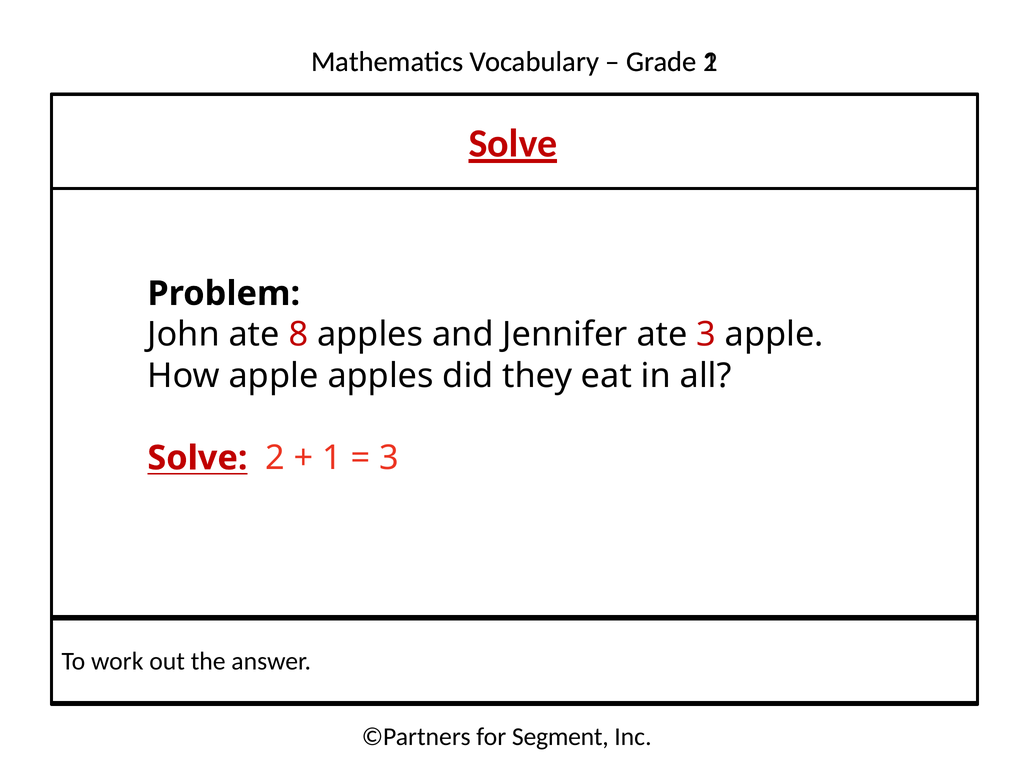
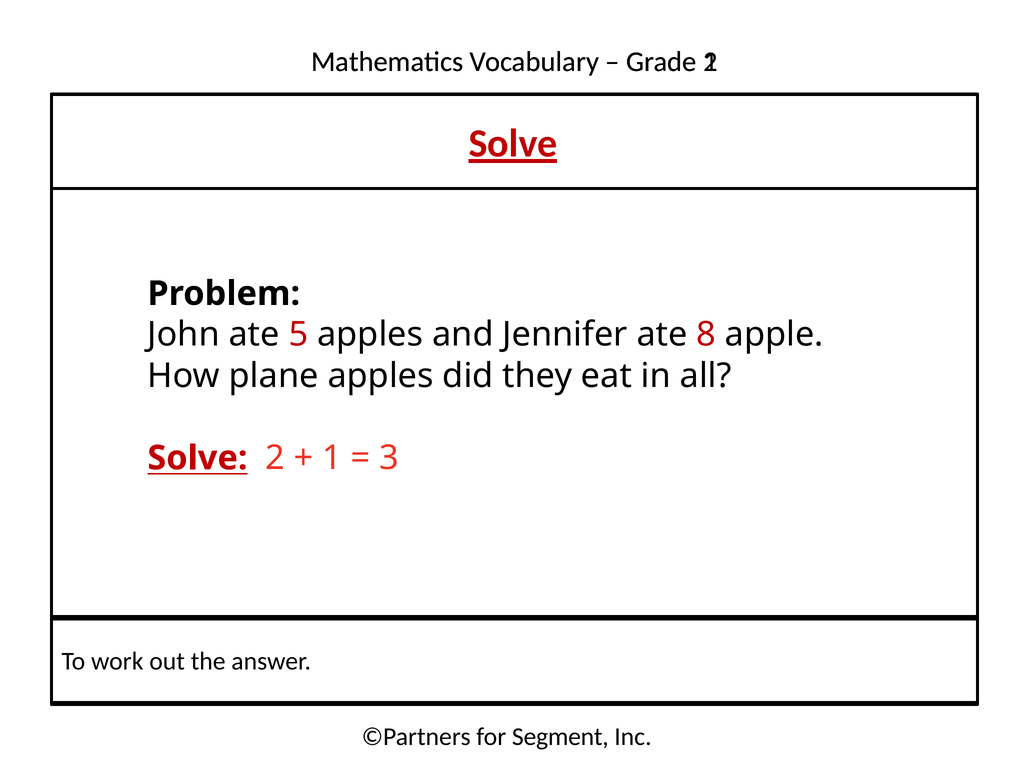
8: 8 -> 5 (298, 335)
ate 3: 3 -> 8 (706, 335)
How apple: apple -> plane (274, 376)
